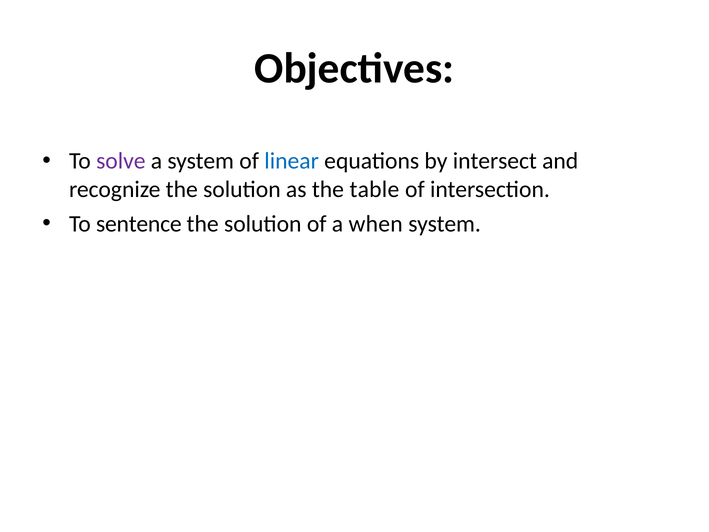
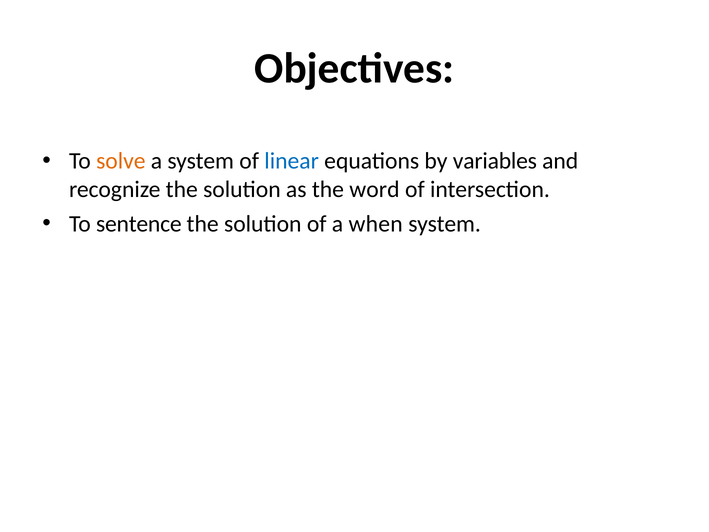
solve colour: purple -> orange (121, 161)
intersect: intersect -> variables (495, 161)
table: table -> word (374, 189)
